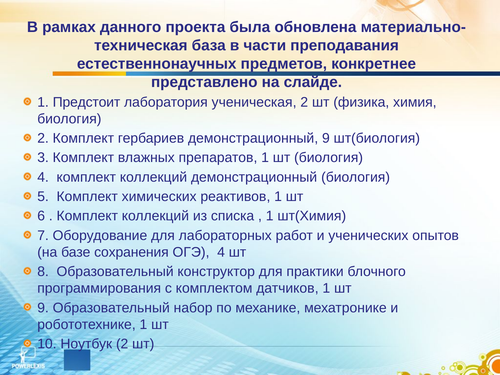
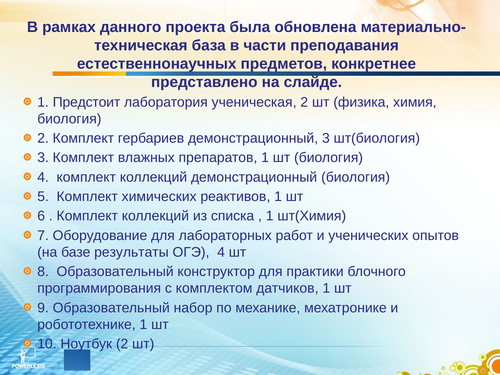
демонстрационный 9: 9 -> 3 (326, 138)
сохранения: сохранения -> результаты (131, 252)
